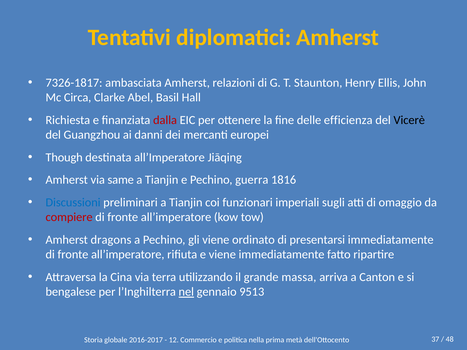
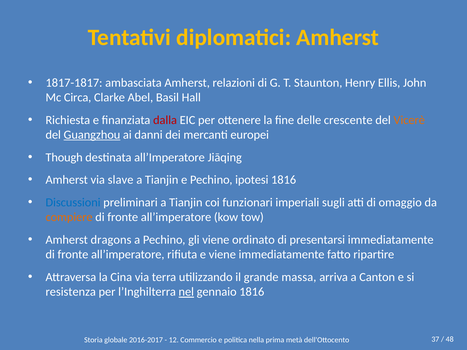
7326-1817: 7326-1817 -> 1817-1817 (74, 83)
efficienza: efficienza -> crescente (348, 120)
Vicerè colour: black -> orange (409, 120)
Guangzhou underline: none -> present (92, 135)
same: same -> slave (121, 180)
guerra: guerra -> ipotesi (252, 180)
compiere colour: red -> orange (69, 217)
bengalese: bengalese -> resistenza (71, 292)
gennaio 9513: 9513 -> 1816 (252, 292)
